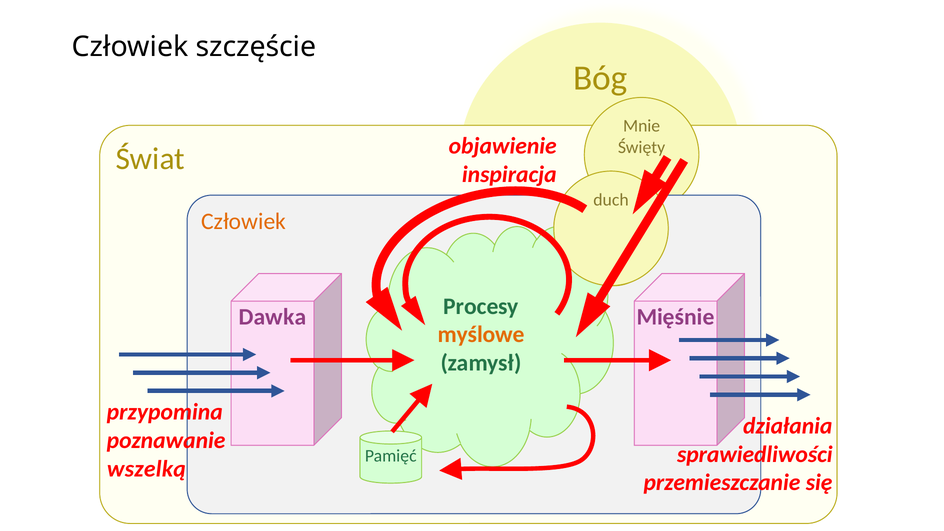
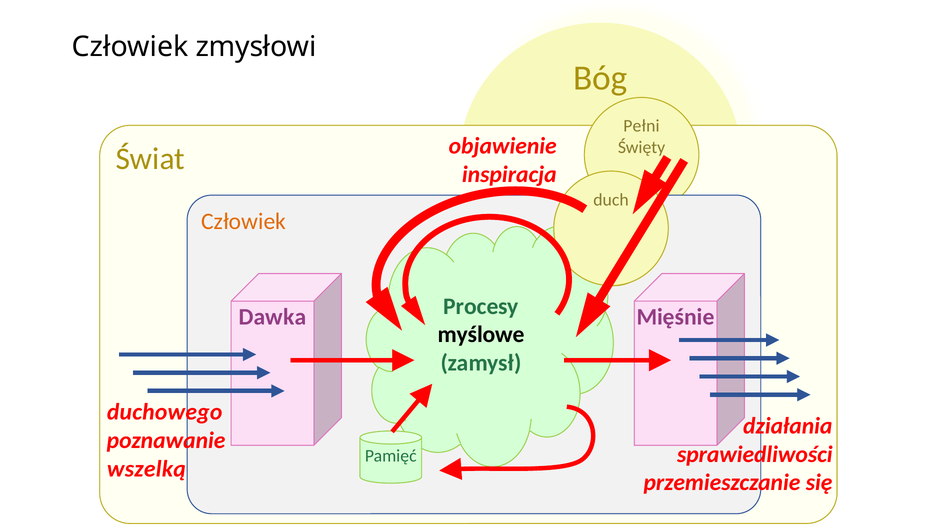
szczęście: szczęście -> zmysłowi (256, 47)
Mnie: Mnie -> Pełni (641, 126)
myślowe colour: orange -> black (481, 335)
przypomina: przypomina -> duchowego (165, 412)
